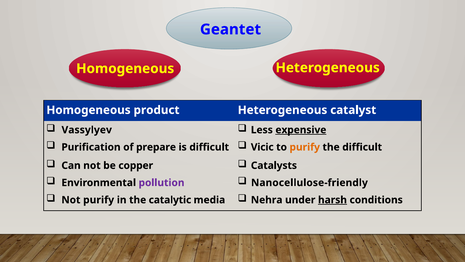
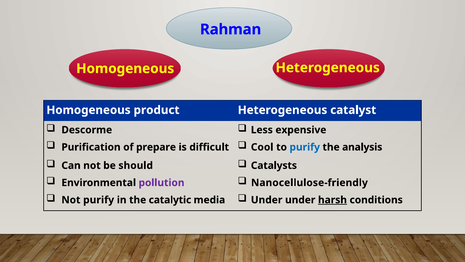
Geantet: Geantet -> Rahman (231, 29)
Vassylyev: Vassylyev -> Descorme (87, 130)
expensive underline: present -> none (301, 130)
Vicic: Vicic -> Cool (262, 147)
purify colour: orange -> blue (305, 147)
the difficult: difficult -> analysis (362, 147)
copper: copper -> should (136, 165)
Nehra: Nehra -> Under (267, 200)
